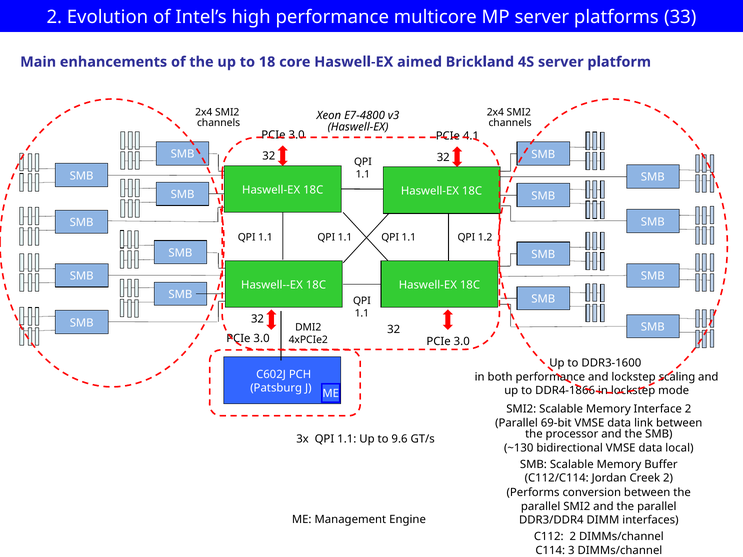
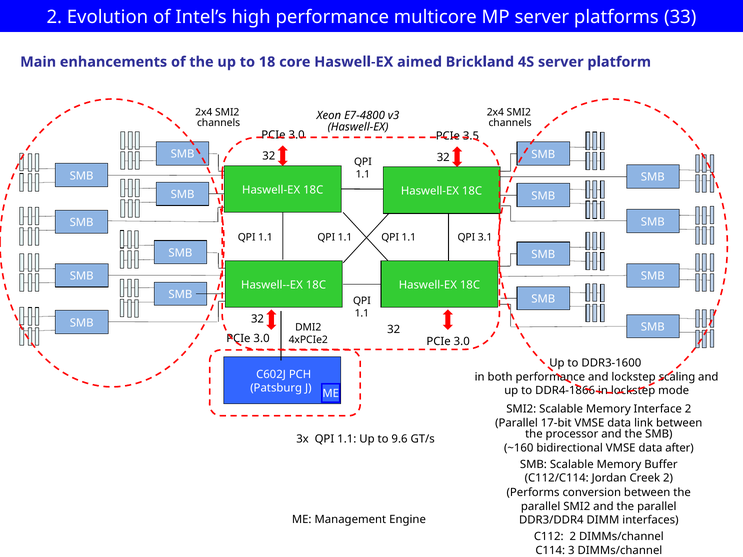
4.1: 4.1 -> 3.5 (471, 136)
1.2: 1.2 -> 3.1 (485, 237)
69-bit: 69-bit -> 17-bit (556, 423)
~130: ~130 -> ~160 (519, 448)
local: local -> after (680, 448)
